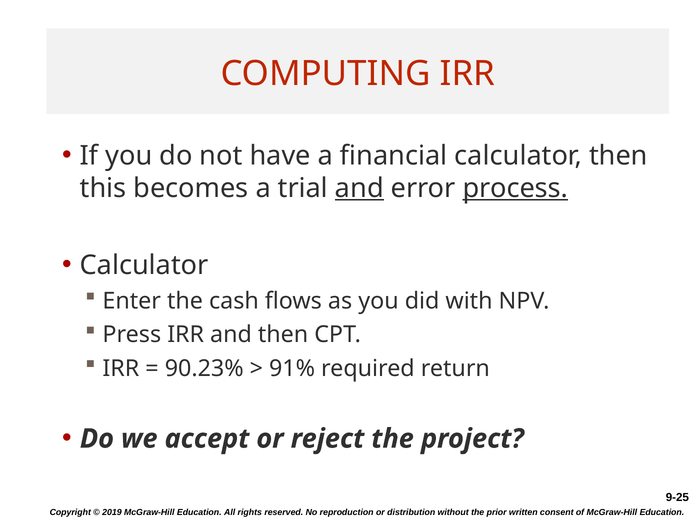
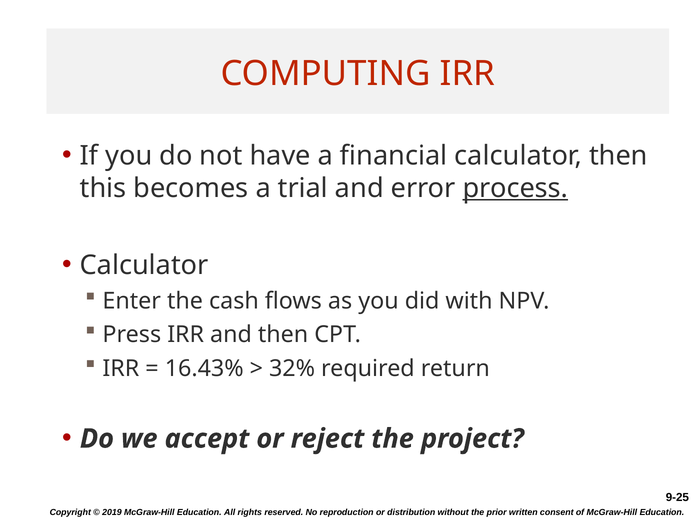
and underline: present -> none (359, 188)
90.23%: 90.23% -> 16.43% (204, 369)
91%: 91% -> 32% (292, 369)
